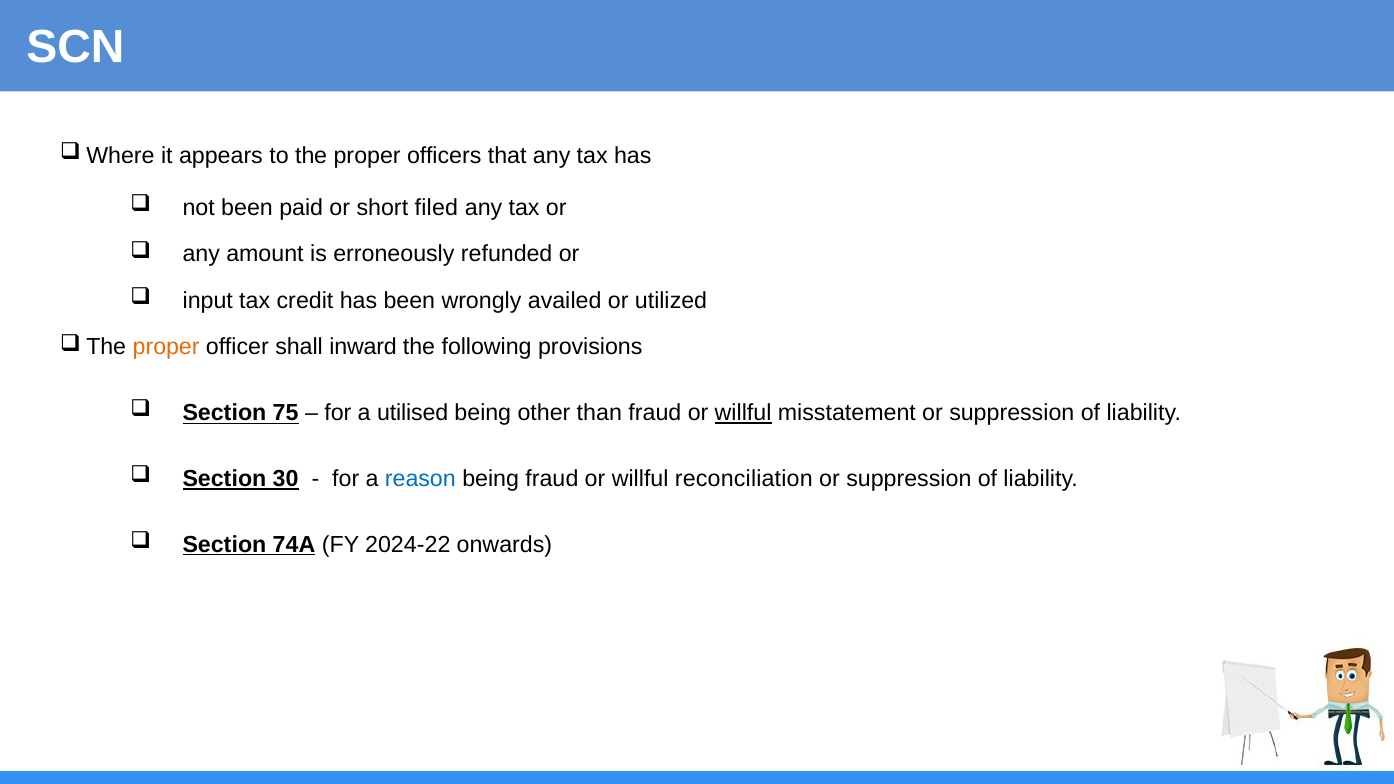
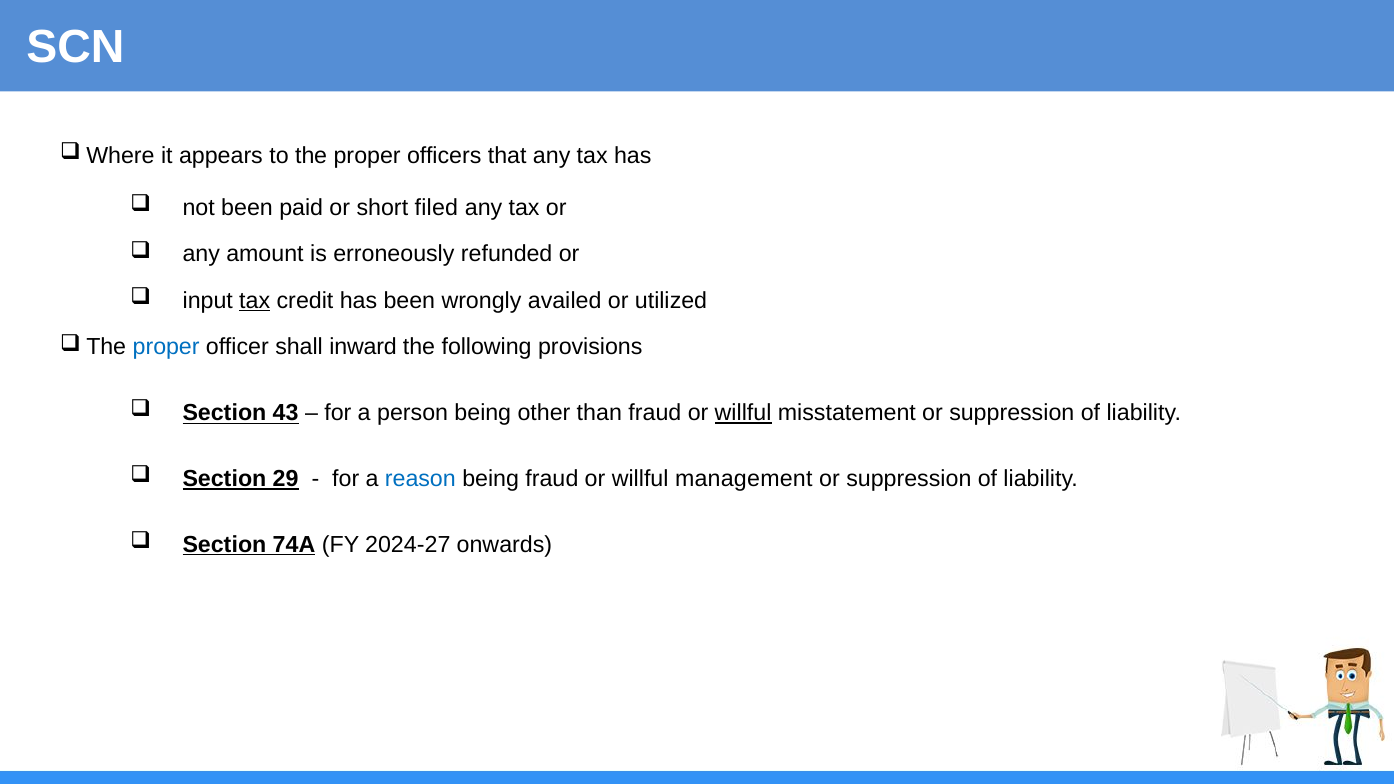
tax underline: none -> present (255, 301)
proper colour: orange -> blue (166, 347)
75: 75 -> 43 (286, 413)
utilised: utilised -> person (413, 413)
30: 30 -> 29 (286, 479)
reconciliation: reconciliation -> management (744, 479)
2024-22: 2024-22 -> 2024-27 (408, 545)
